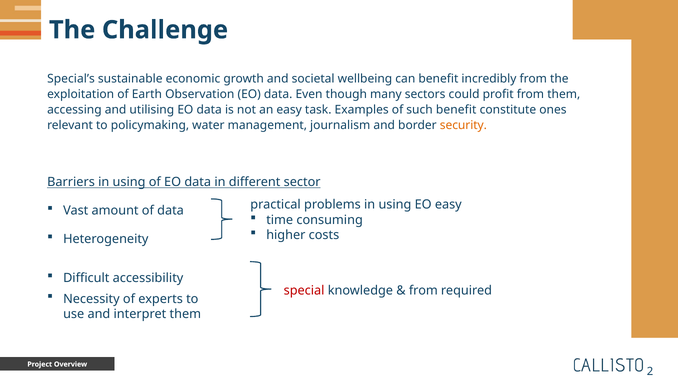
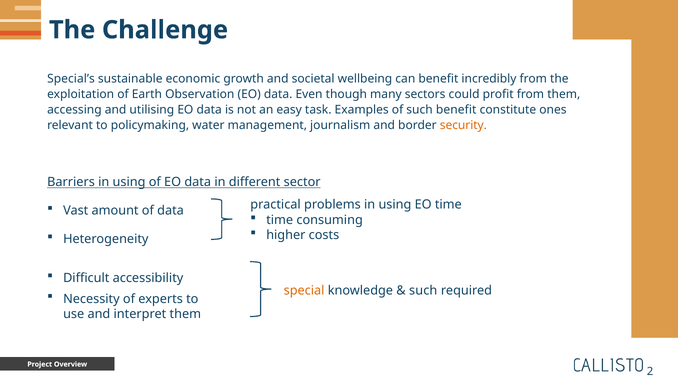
EO easy: easy -> time (448, 204)
special colour: red -> orange (304, 290)
from: from -> such (423, 290)
